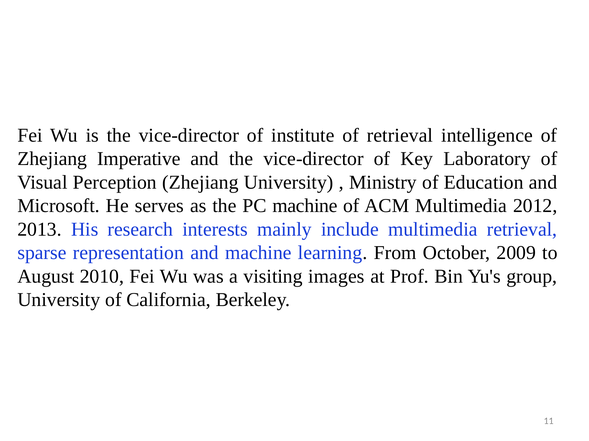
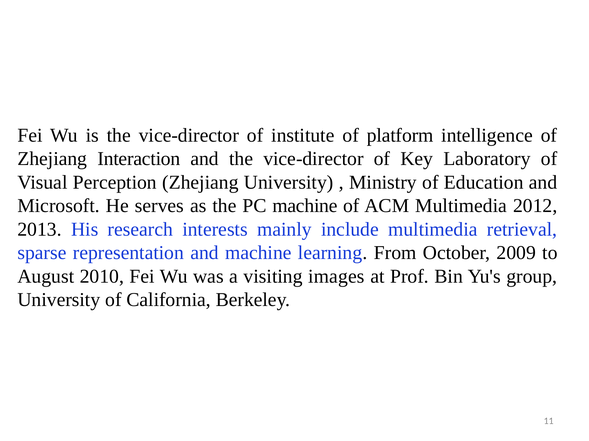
of retrieval: retrieval -> platform (400, 135)
Imperative: Imperative -> Interaction (139, 159)
